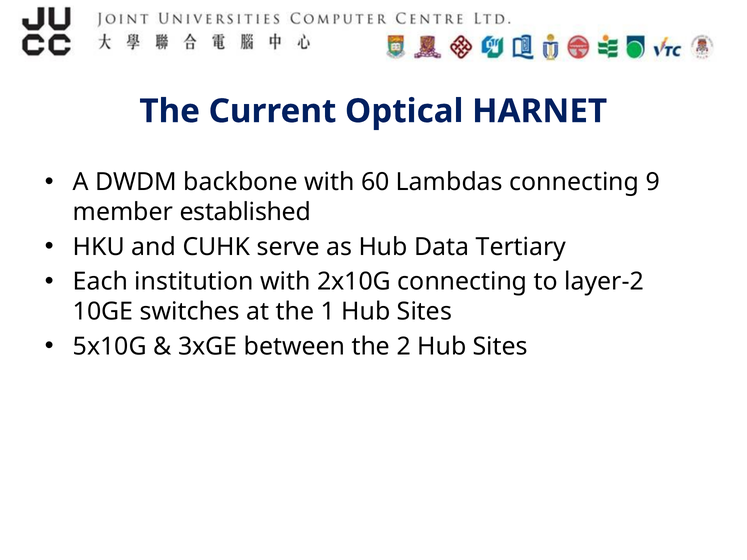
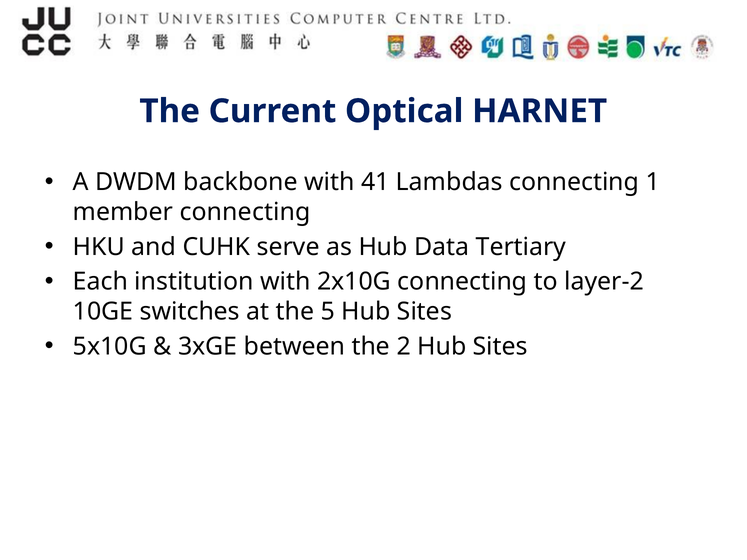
60: 60 -> 41 (375, 182)
9: 9 -> 1 (653, 182)
member established: established -> connecting (245, 212)
1: 1 -> 5 (328, 312)
